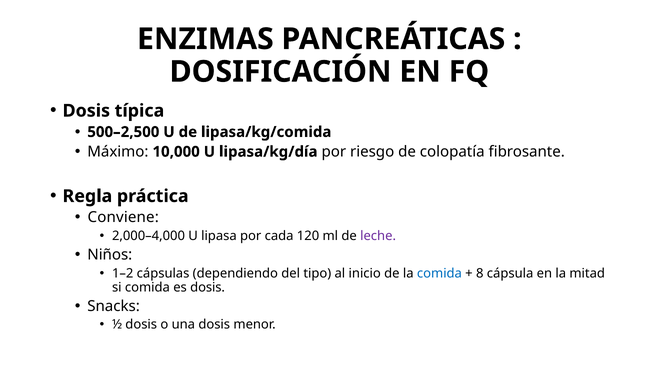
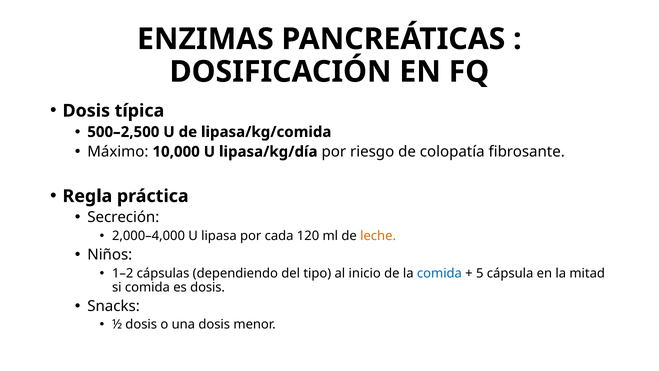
Conviene: Conviene -> Secreción (123, 217)
leche colour: purple -> orange (378, 236)
8: 8 -> 5 (480, 273)
